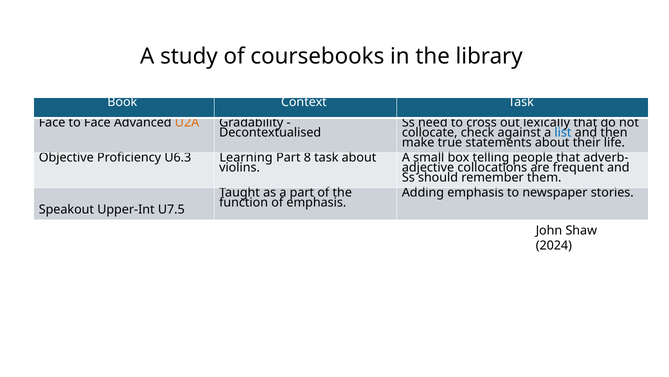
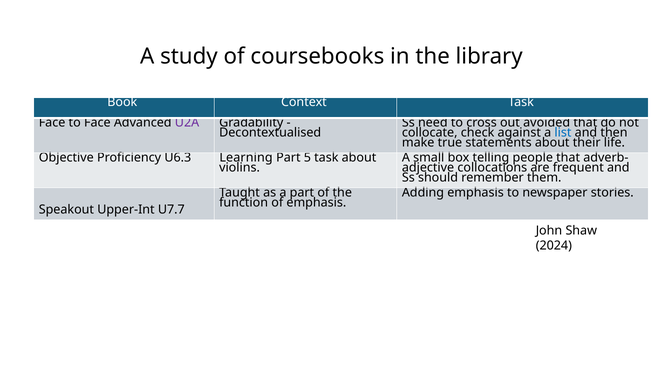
U2A colour: orange -> purple (187, 122)
lexically: lexically -> avoided (547, 122)
8: 8 -> 5 (307, 157)
U7.5: U7.5 -> U7.7 (171, 209)
